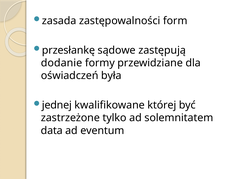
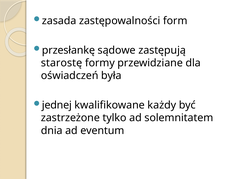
dodanie: dodanie -> starostę (62, 63)
której: której -> każdy (162, 105)
data: data -> dnia (52, 130)
